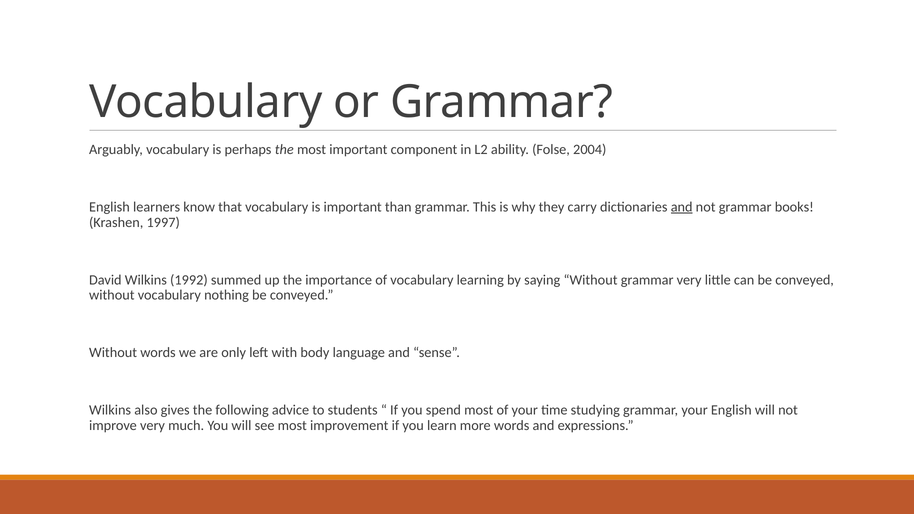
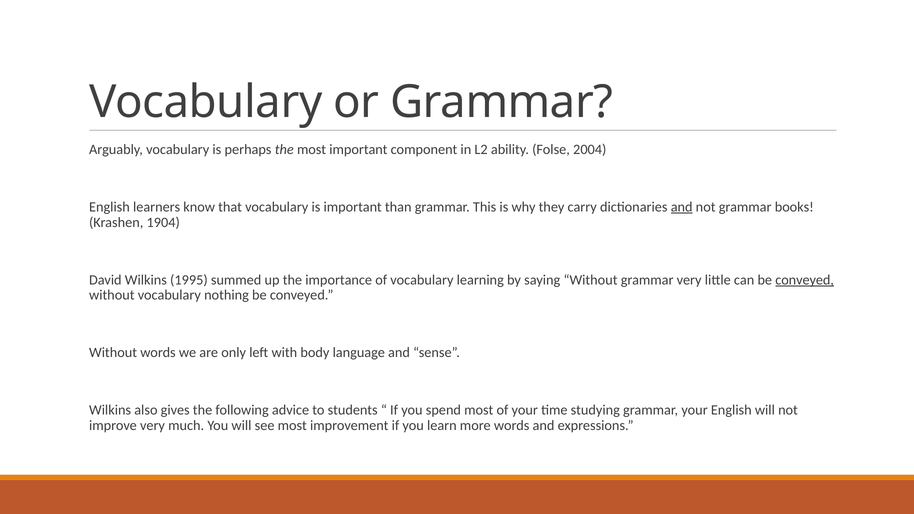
1997: 1997 -> 1904 (163, 222)
1992: 1992 -> 1995 (189, 280)
conveyed underline: none -> present (805, 280)
